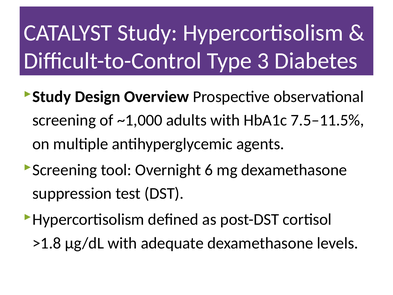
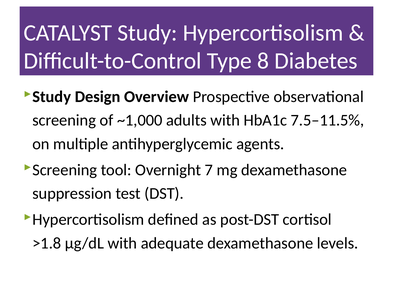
3: 3 -> 8 (263, 61)
6: 6 -> 7 (209, 170)
